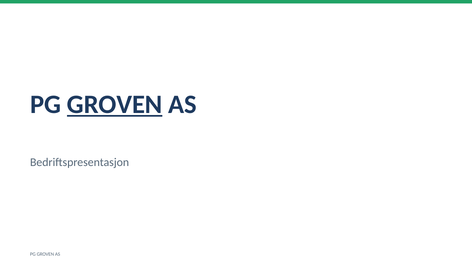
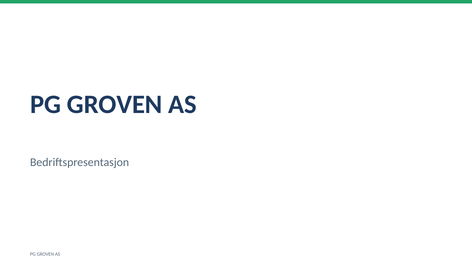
GROVEN underline: present -> none (115, 105)
